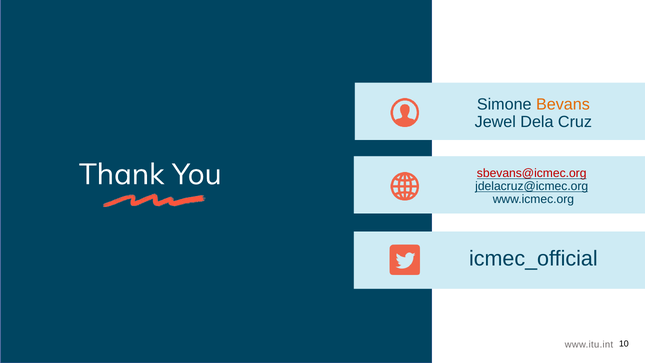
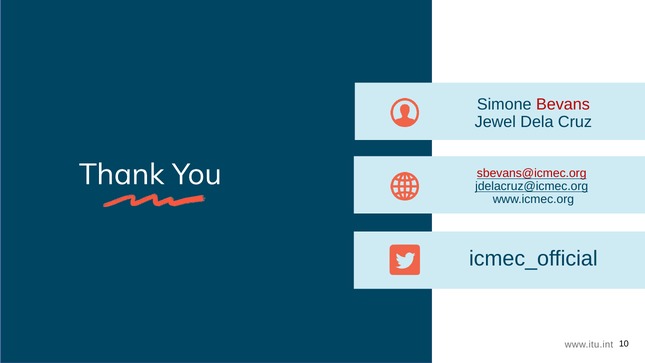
Bevans colour: orange -> red (563, 104)
